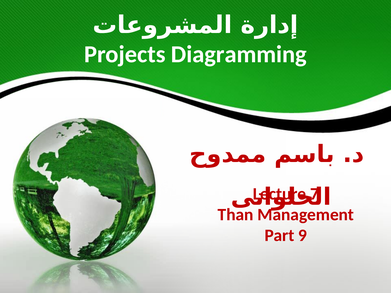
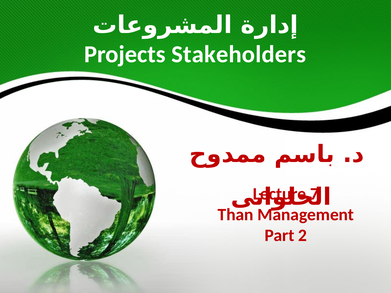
Diagramming: Diagramming -> Stakeholders (239, 54)
9: 9 -> 2 (303, 236)
